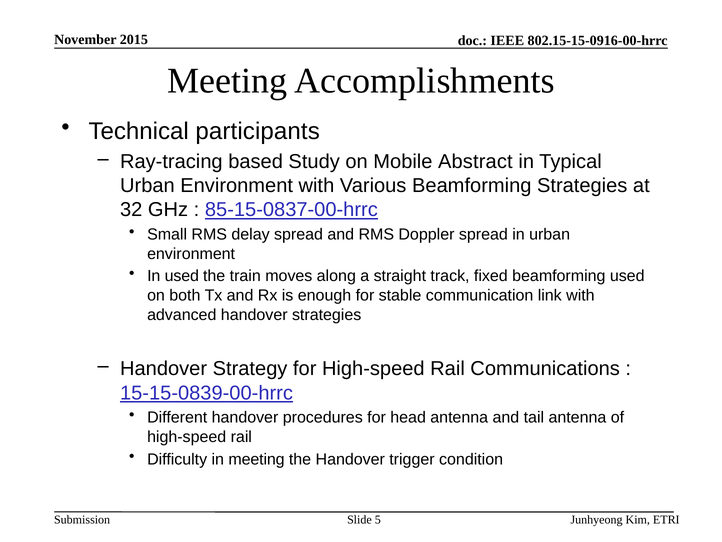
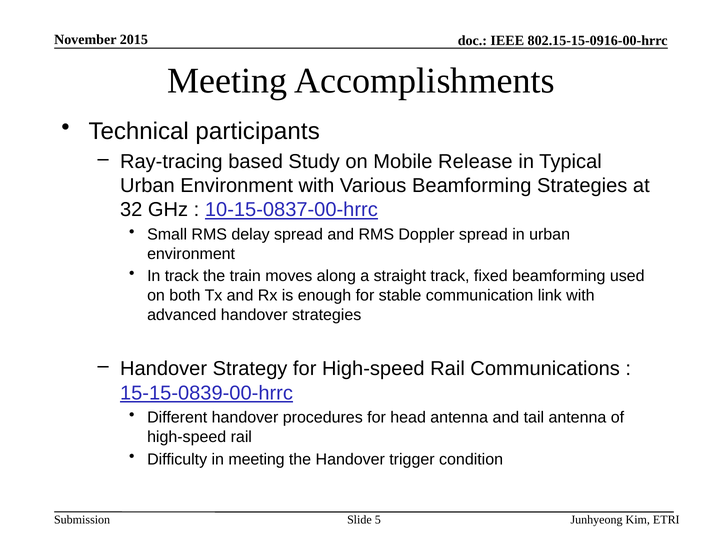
Abstract: Abstract -> Release (475, 162)
85-15-0837-00-hrrc: 85-15-0837-00-hrrc -> 10-15-0837-00-hrrc (291, 210)
In used: used -> track (182, 276)
